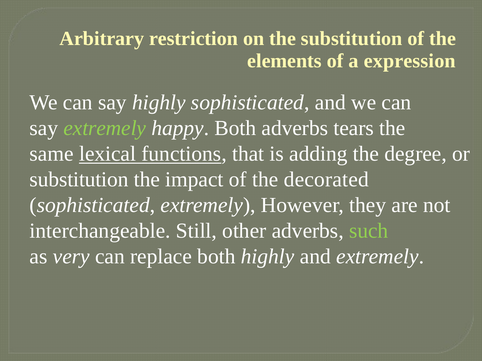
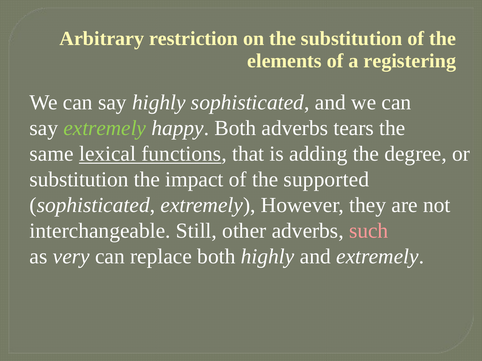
expression: expression -> registering (410, 61)
decorated: decorated -> supported (326, 180)
such colour: light green -> pink (369, 231)
